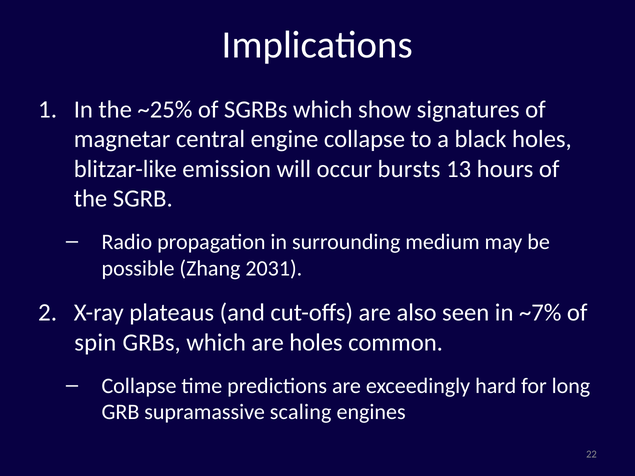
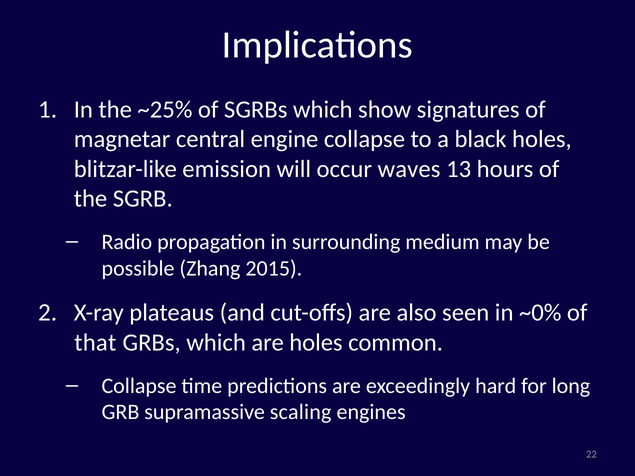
bursts: bursts -> waves (409, 169)
2031: 2031 -> 2015 (274, 268)
~7%: ~7% -> ~0% (540, 313)
spin: spin -> that (95, 343)
